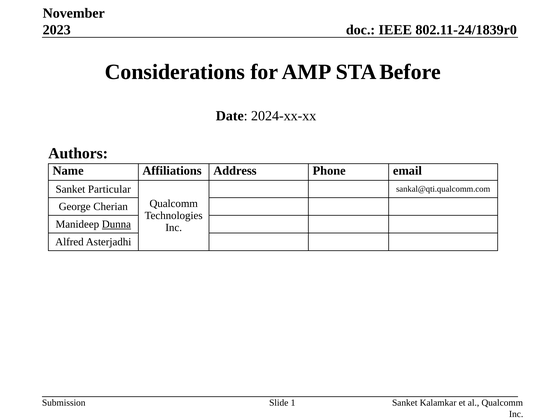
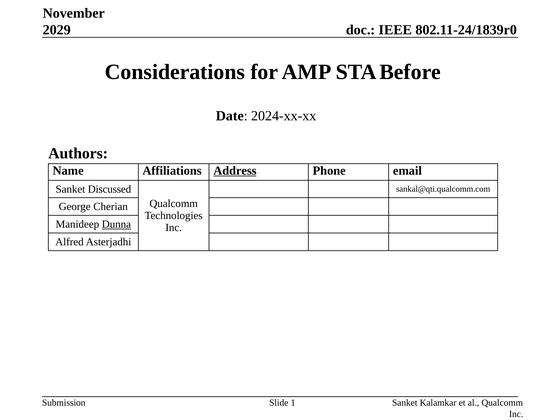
2023: 2023 -> 2029 (57, 30)
Address underline: none -> present (235, 171)
Particular: Particular -> Discussed (110, 189)
